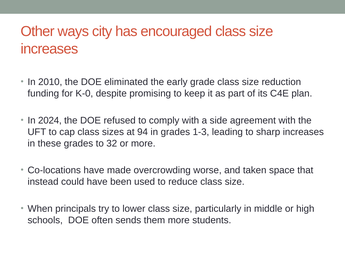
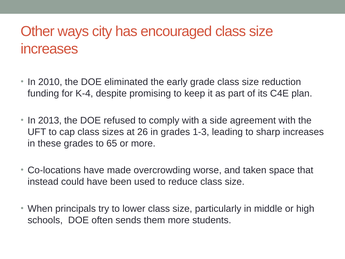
K-0: K-0 -> K-4 (84, 93)
2024: 2024 -> 2013 (50, 120)
94: 94 -> 26 (143, 132)
32: 32 -> 65 (112, 143)
